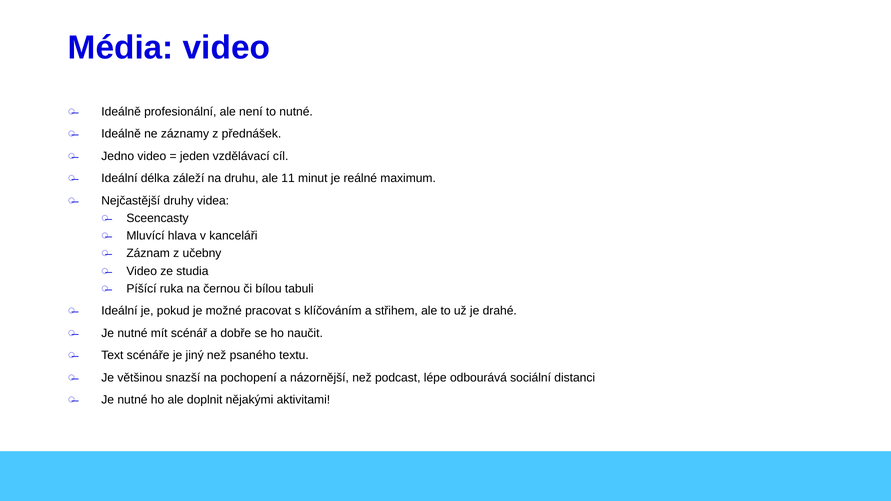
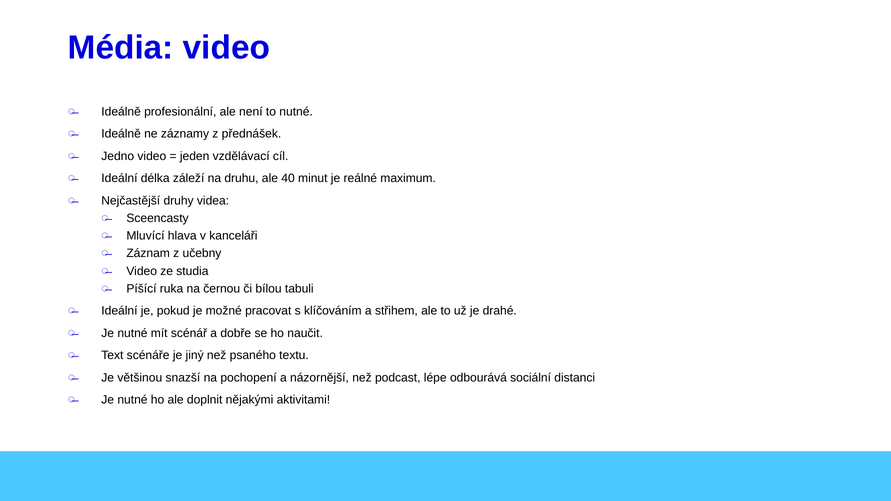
11: 11 -> 40 (288, 179)
